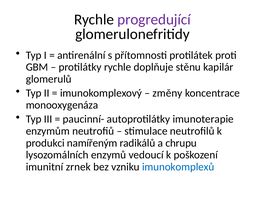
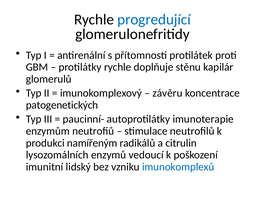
progredující colour: purple -> blue (154, 20)
změny: změny -> závěru (167, 93)
monooxygenáza: monooxygenáza -> patogenetických (62, 105)
chrupu: chrupu -> citrulin (181, 143)
zrnek: zrnek -> lidský (78, 167)
